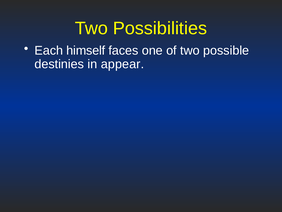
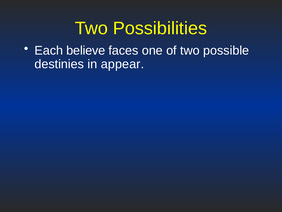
himself: himself -> believe (86, 50)
